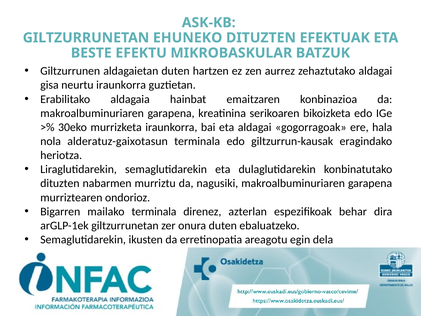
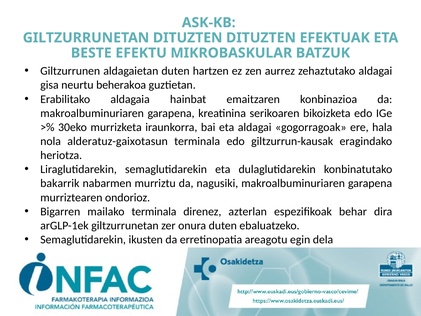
GILTZURRUNETAN EHUNEKO: EHUNEKO -> DITUZTEN (188, 38)
neurtu iraunkorra: iraunkorra -> beherakoa (121, 85)
dituzten: dituzten -> bakarrik (60, 183)
